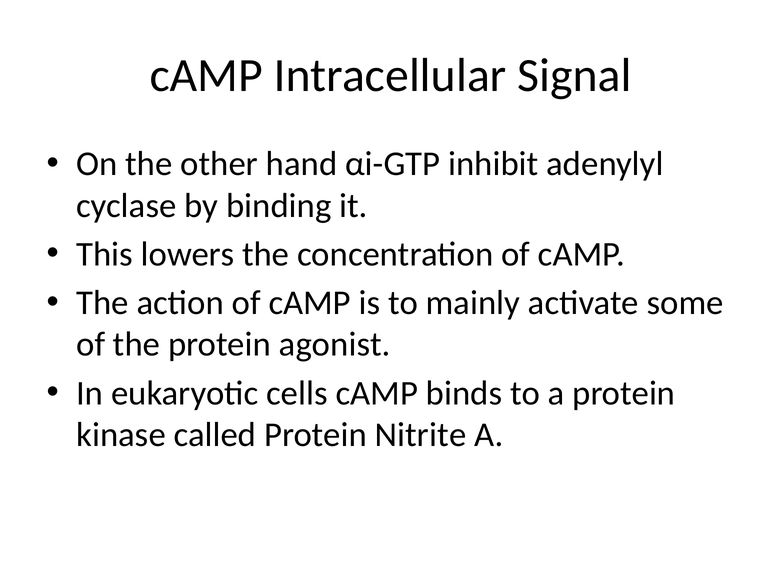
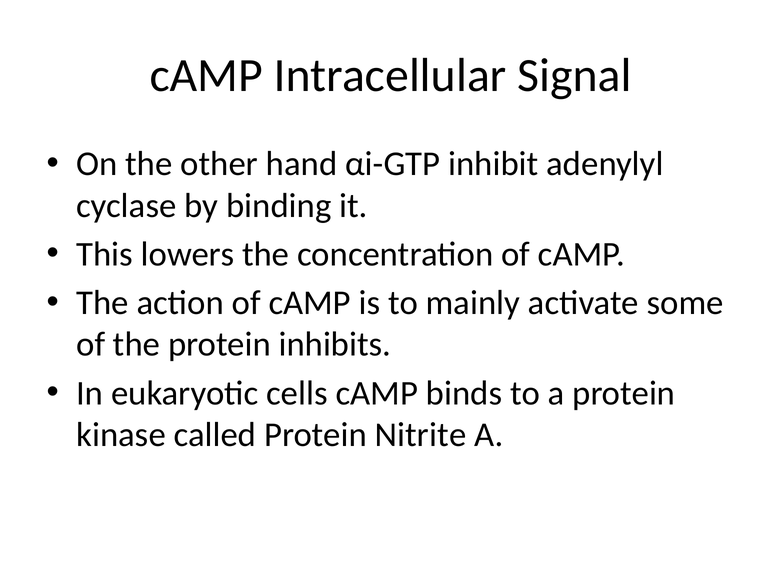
agonist: agonist -> inhibits (335, 345)
